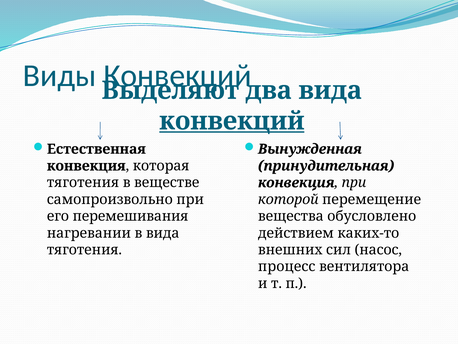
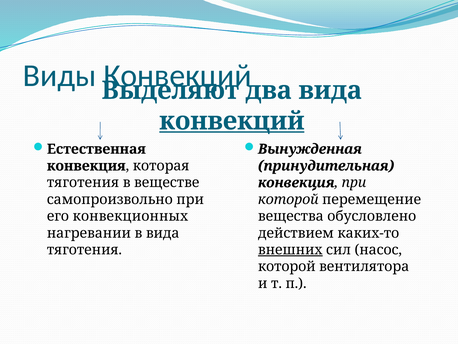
перемешивания: перемешивания -> конвекционных (130, 216)
внешних underline: none -> present (290, 250)
процесс: процесс -> которой (287, 266)
